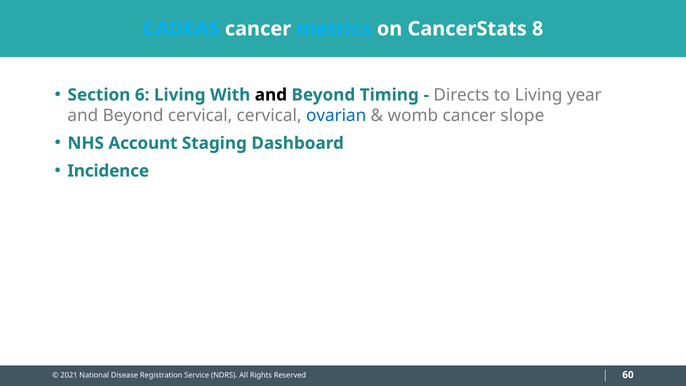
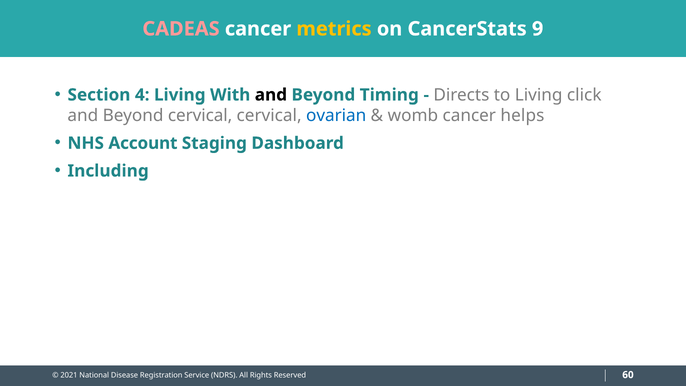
CADEAS colour: light blue -> pink (181, 29)
metrics colour: light blue -> yellow (334, 29)
8: 8 -> 9 (538, 29)
6: 6 -> 4 (142, 95)
year: year -> click (584, 95)
slope: slope -> helps (522, 115)
Incidence: Incidence -> Including (108, 171)
